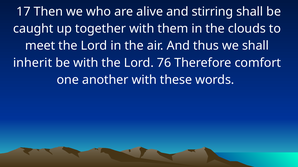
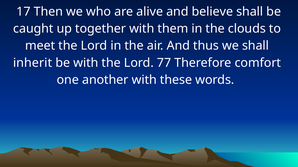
stirring: stirring -> believe (212, 12)
76: 76 -> 77 (164, 63)
